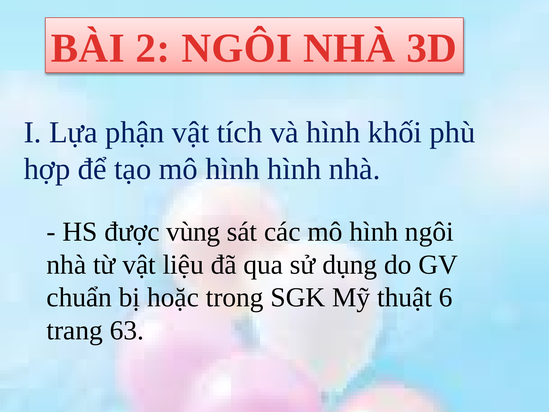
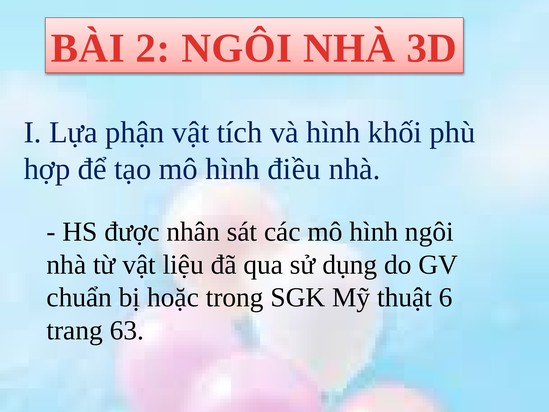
hình hình: hình -> điều (294, 169)
vùng: vùng -> nhân (193, 232)
